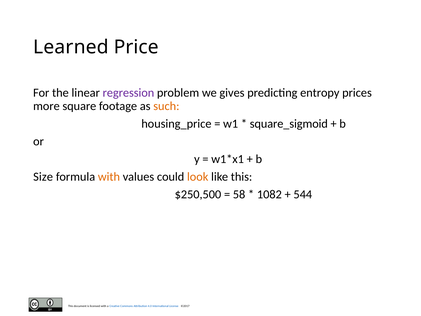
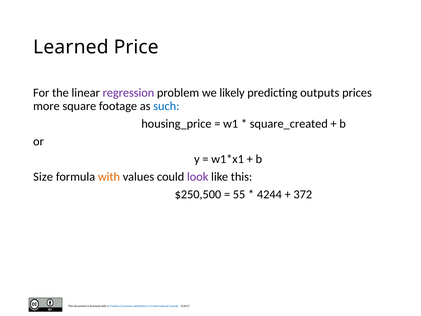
gives: gives -> likely (232, 93)
entropy: entropy -> outputs (320, 93)
such colour: orange -> blue (166, 106)
square_sigmoid: square_sigmoid -> square_created (289, 124)
look colour: orange -> purple (198, 177)
58: 58 -> 55 (239, 194)
1082: 1082 -> 4244 (269, 194)
544: 544 -> 372 (303, 194)
